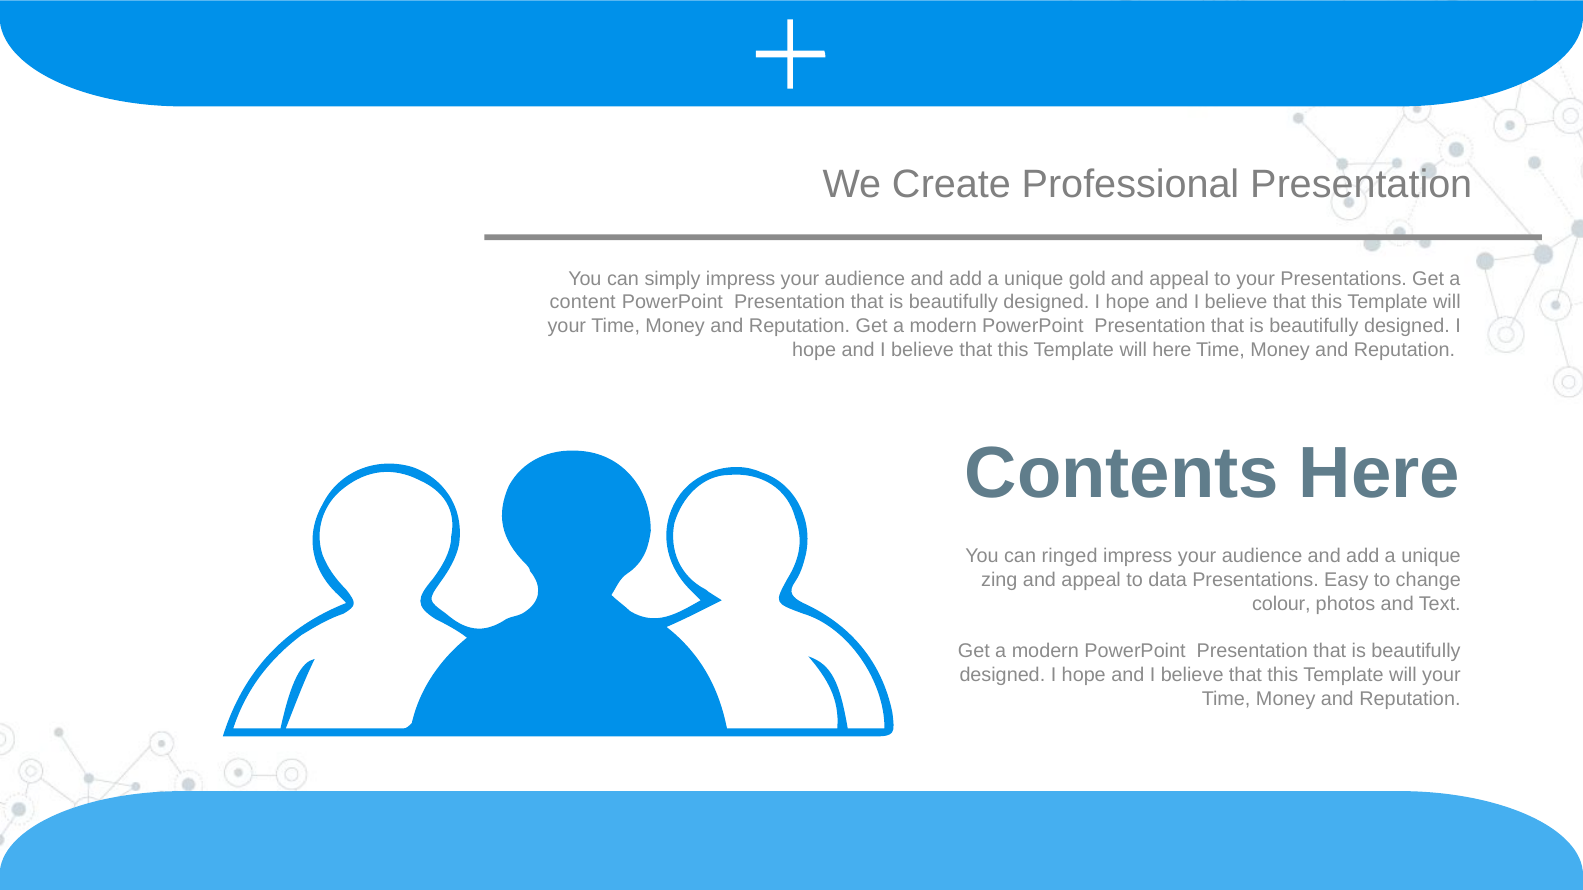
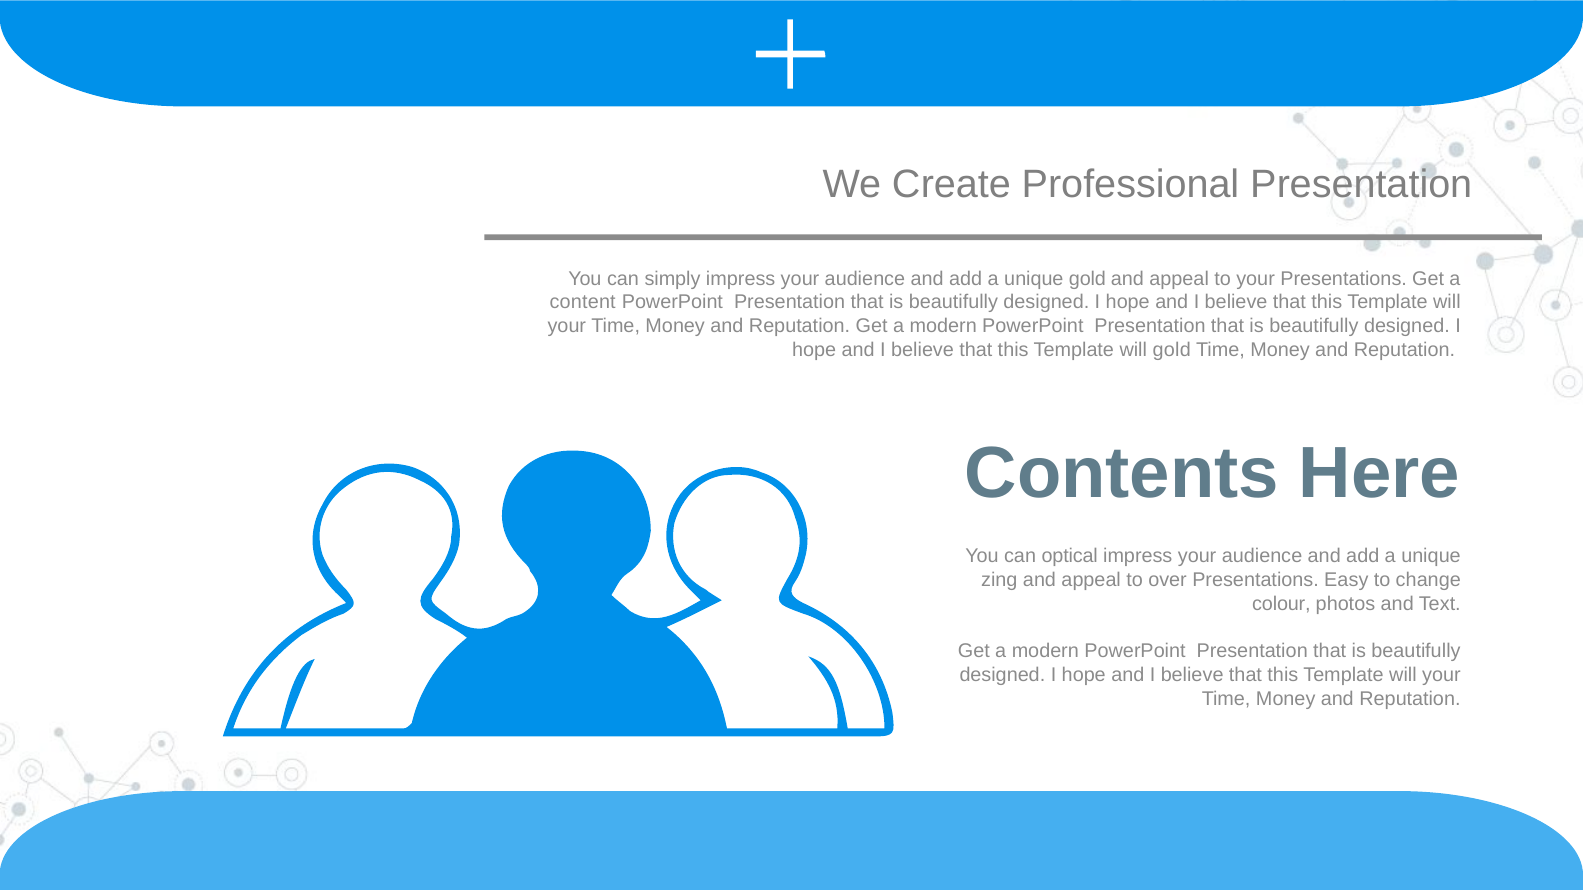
will here: here -> gold (1172, 350)
ringed: ringed -> optical (1070, 556)
data: data -> over (1168, 580)
